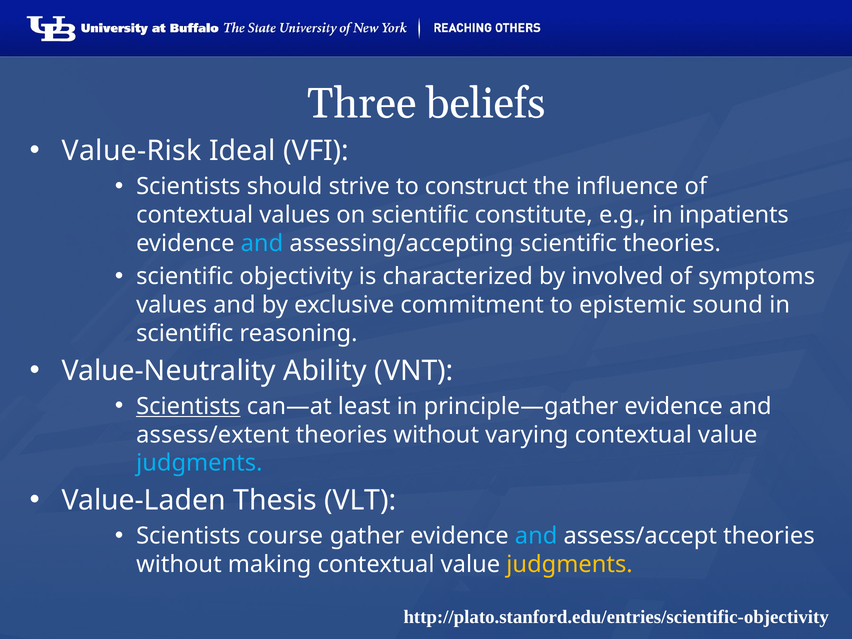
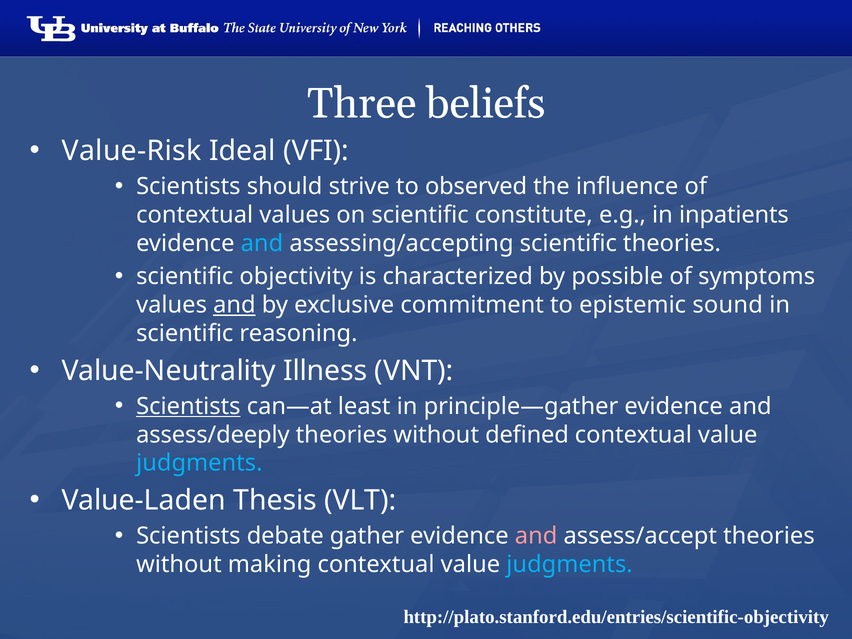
construct: construct -> observed (476, 187)
involved: involved -> possible (617, 277)
and underline: none -> present (234, 305)
Ability: Ability -> Illness (325, 371)
assess/extent: assess/extent -> assess/deeply (213, 435)
varying: varying -> defined (527, 435)
course: course -> debate (285, 536)
and colour: light blue -> pink (536, 536)
judgments colour: yellow -> light blue (570, 564)
